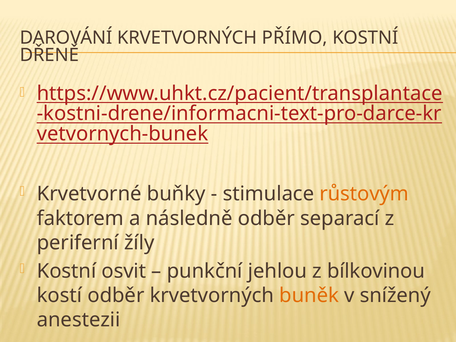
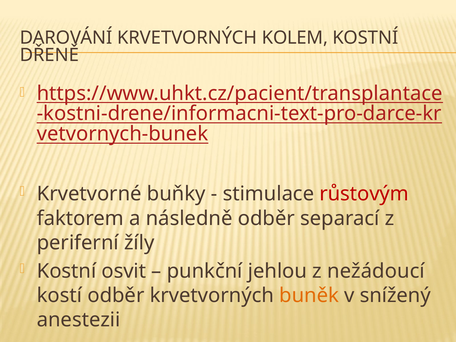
PŘÍMO: PŘÍMO -> KOLEM (295, 38)
růstovým colour: orange -> red (364, 194)
bílkovinou: bílkovinou -> nežádoucí (376, 271)
